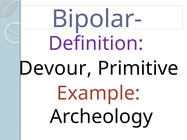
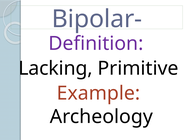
Devour: Devour -> Lacking (55, 69)
